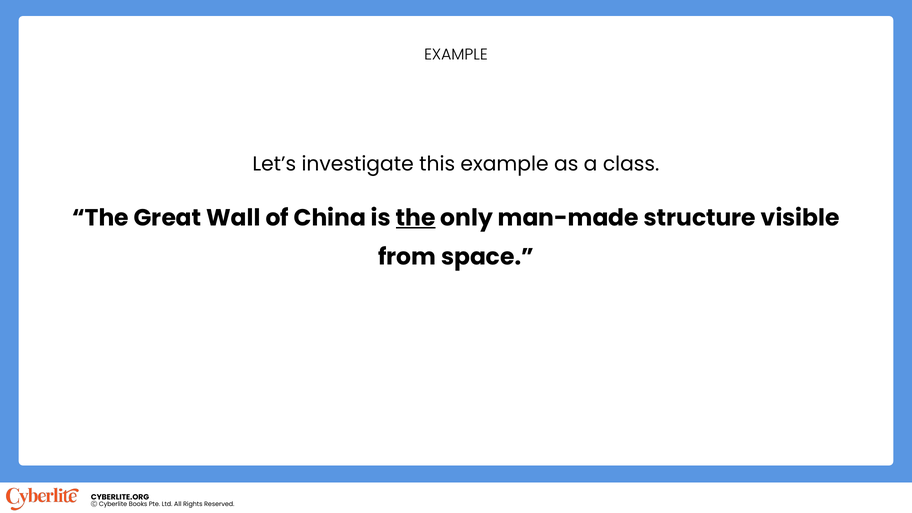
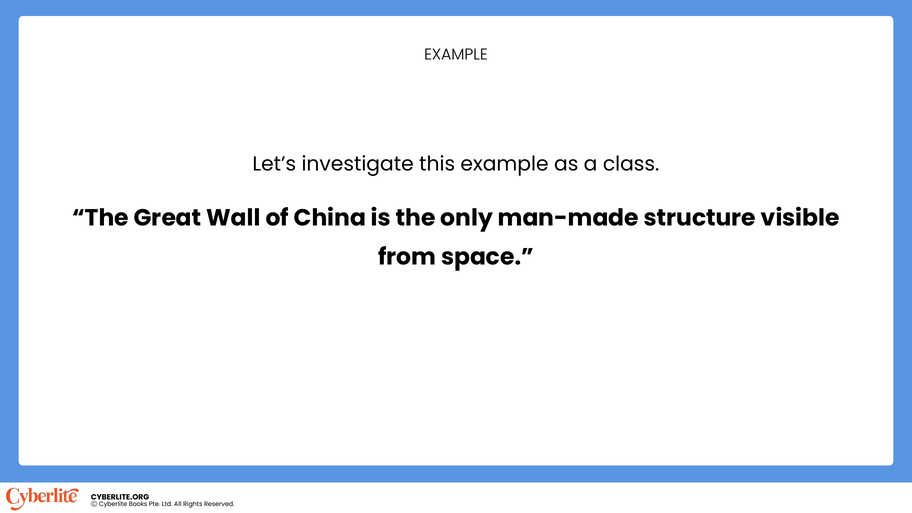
the underline: present -> none (416, 218)
